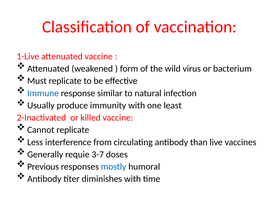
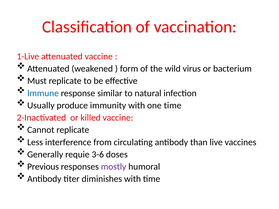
one least: least -> time (173, 106)
3-7: 3-7 -> 3-6 (98, 155)
mostly colour: blue -> purple (114, 167)
